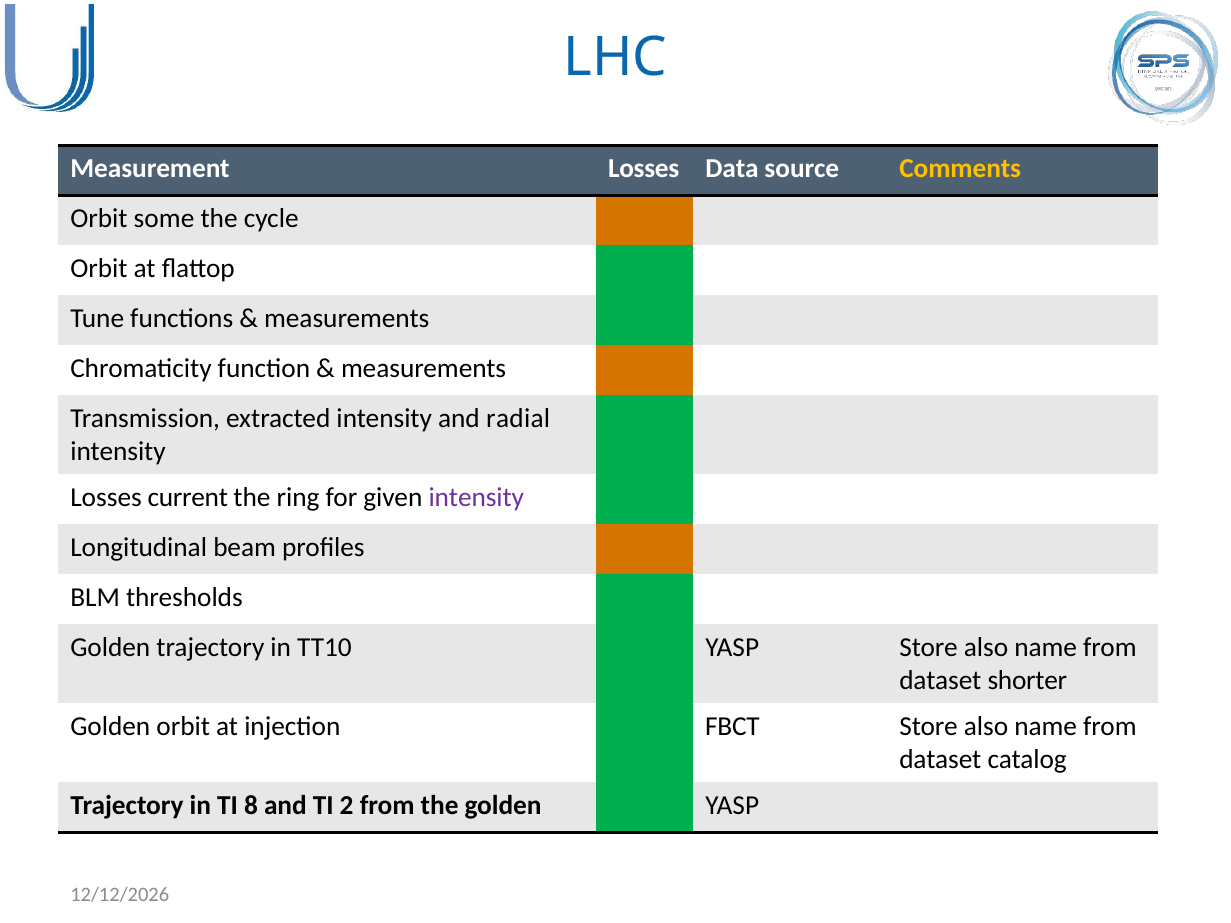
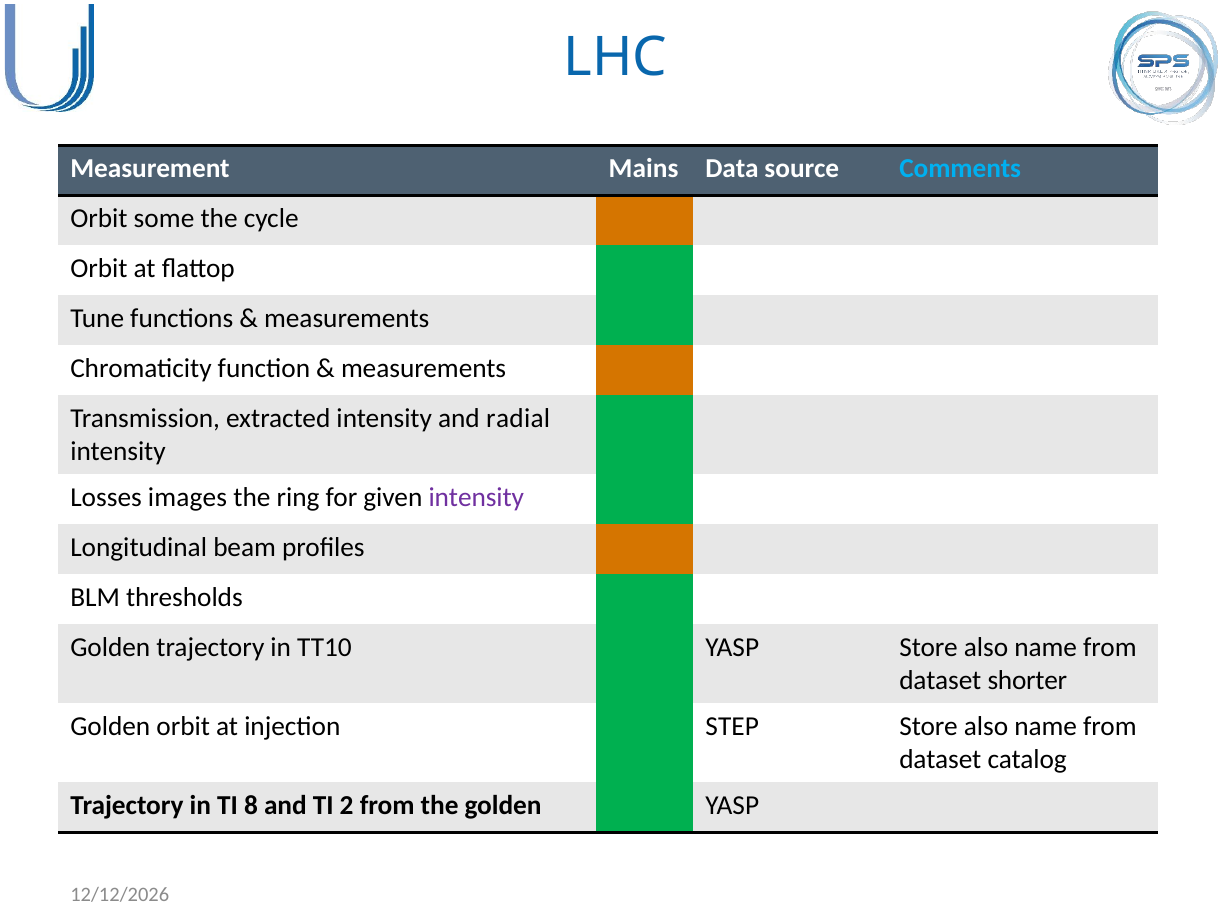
Measurement Losses: Losses -> Mains (644, 169)
Comments colour: yellow -> light blue (960, 169)
current: current -> images (187, 497)
FBCT: FBCT -> STEP (732, 726)
